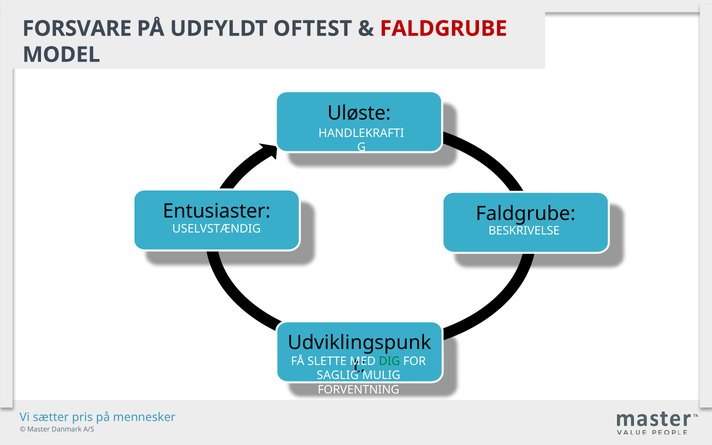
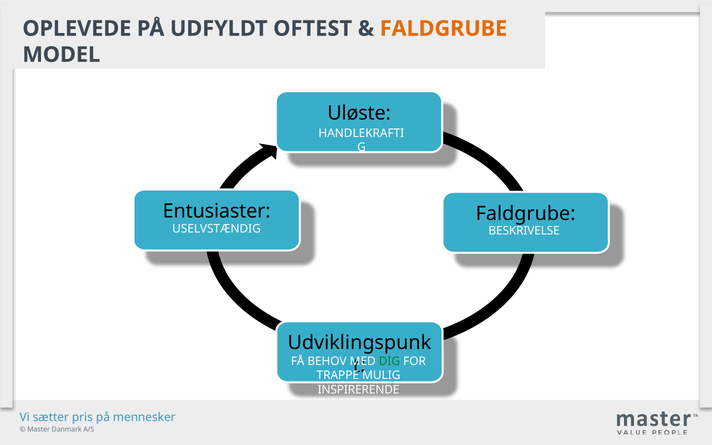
FORSVARE: FORSVARE -> OPLEVEDE (77, 29)
FALDGRUBE colour: red -> orange (443, 29)
SLETTE: SLETTE -> BEHOV (327, 361)
SAGLIG: SAGLIG -> TRAPPE (338, 375)
FORVENTNING: FORVENTNING -> INSPIRERENDE (359, 390)
